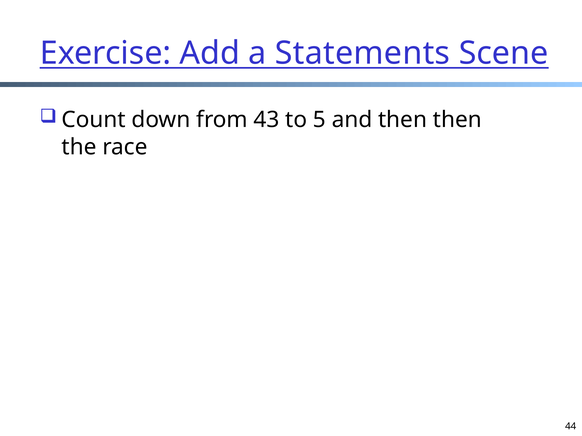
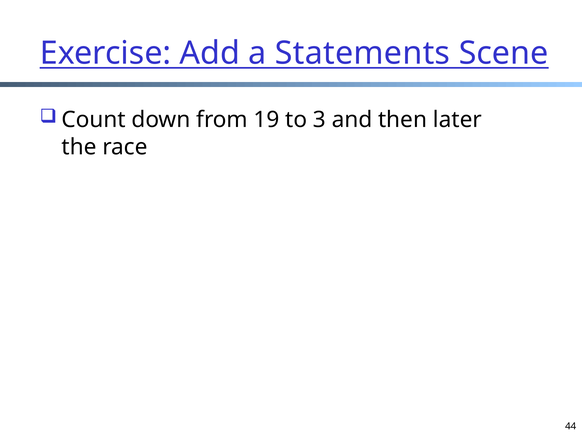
43: 43 -> 19 (267, 120)
5: 5 -> 3 (319, 120)
then then: then -> later (457, 120)
